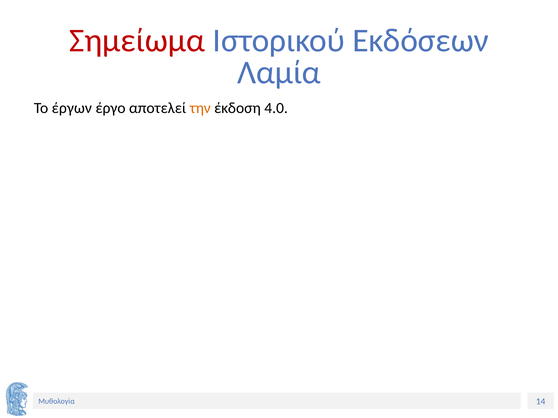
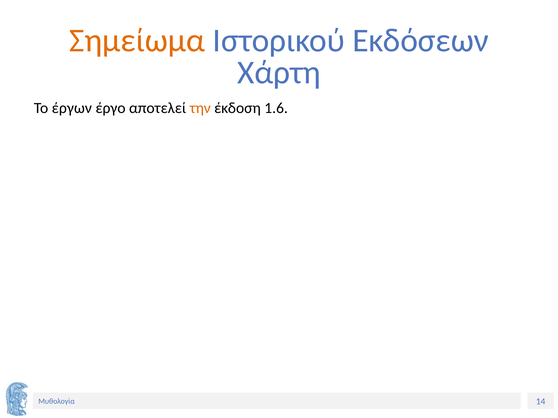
Σημείωμα colour: red -> orange (137, 41)
Λαμία: Λαμία -> Χάρτη (279, 73)
4.0: 4.0 -> 1.6 (276, 108)
